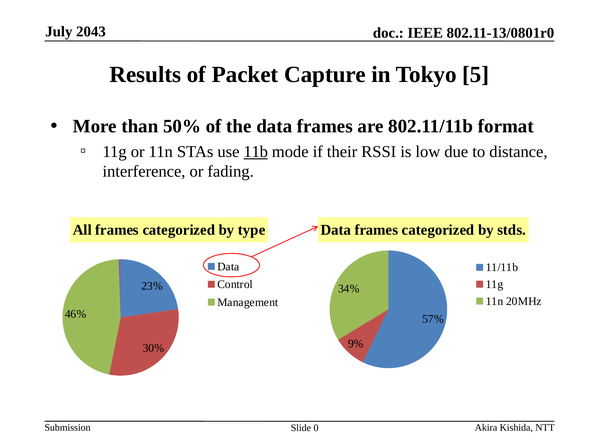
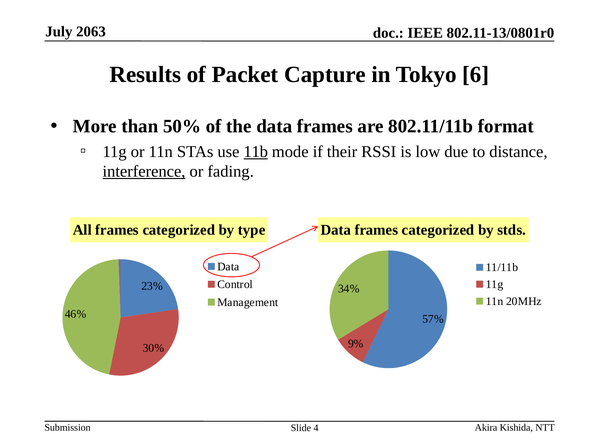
2043: 2043 -> 2063 (91, 31)
5: 5 -> 6 (476, 74)
interference underline: none -> present (144, 171)
0: 0 -> 4 (316, 427)
